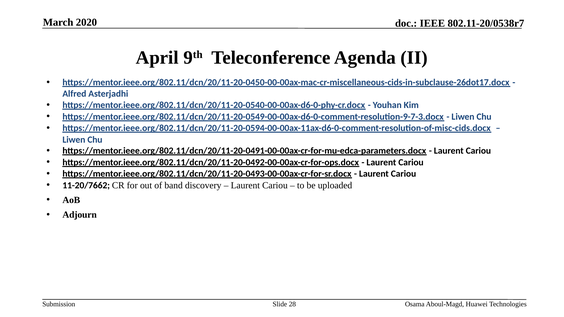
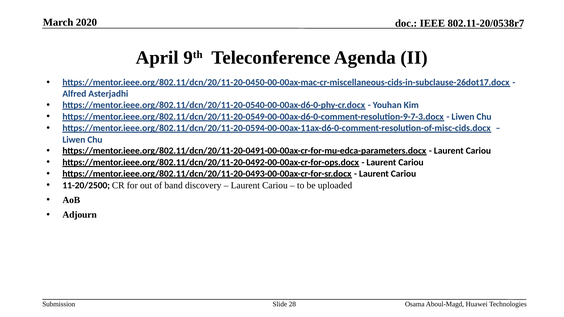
11-20/7662: 11-20/7662 -> 11-20/2500 (86, 185)
